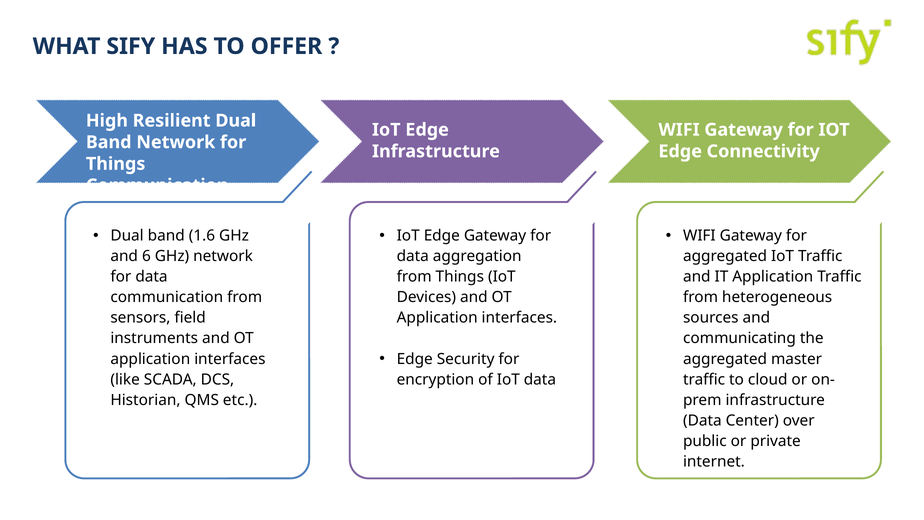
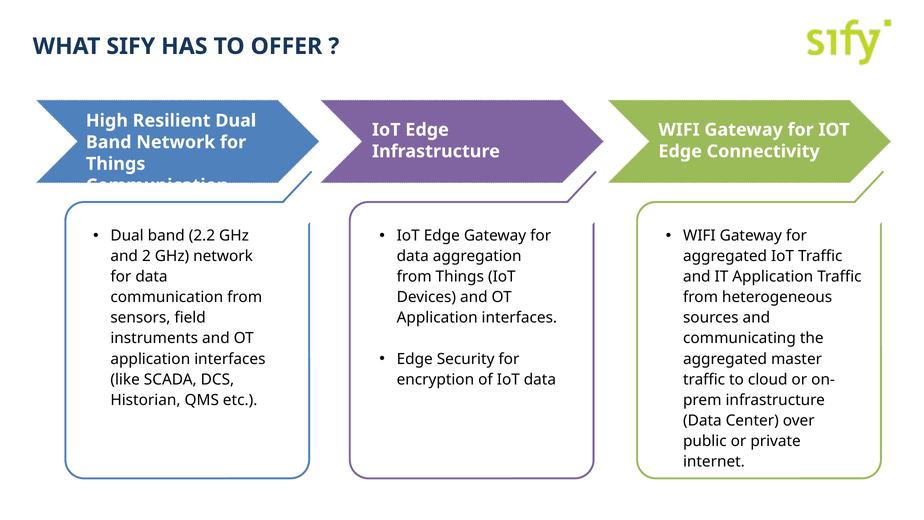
1.6: 1.6 -> 2.2 (202, 236)
6: 6 -> 2 (146, 256)
